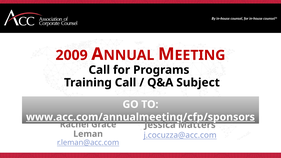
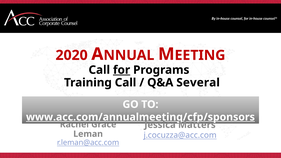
2009: 2009 -> 2020 (72, 55)
for underline: none -> present (122, 70)
Subject: Subject -> Several (198, 83)
